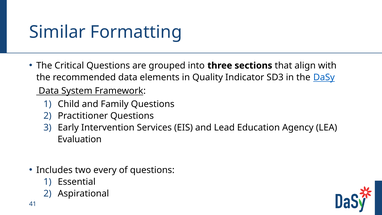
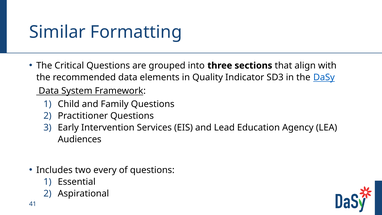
Evaluation: Evaluation -> Audiences (80, 139)
